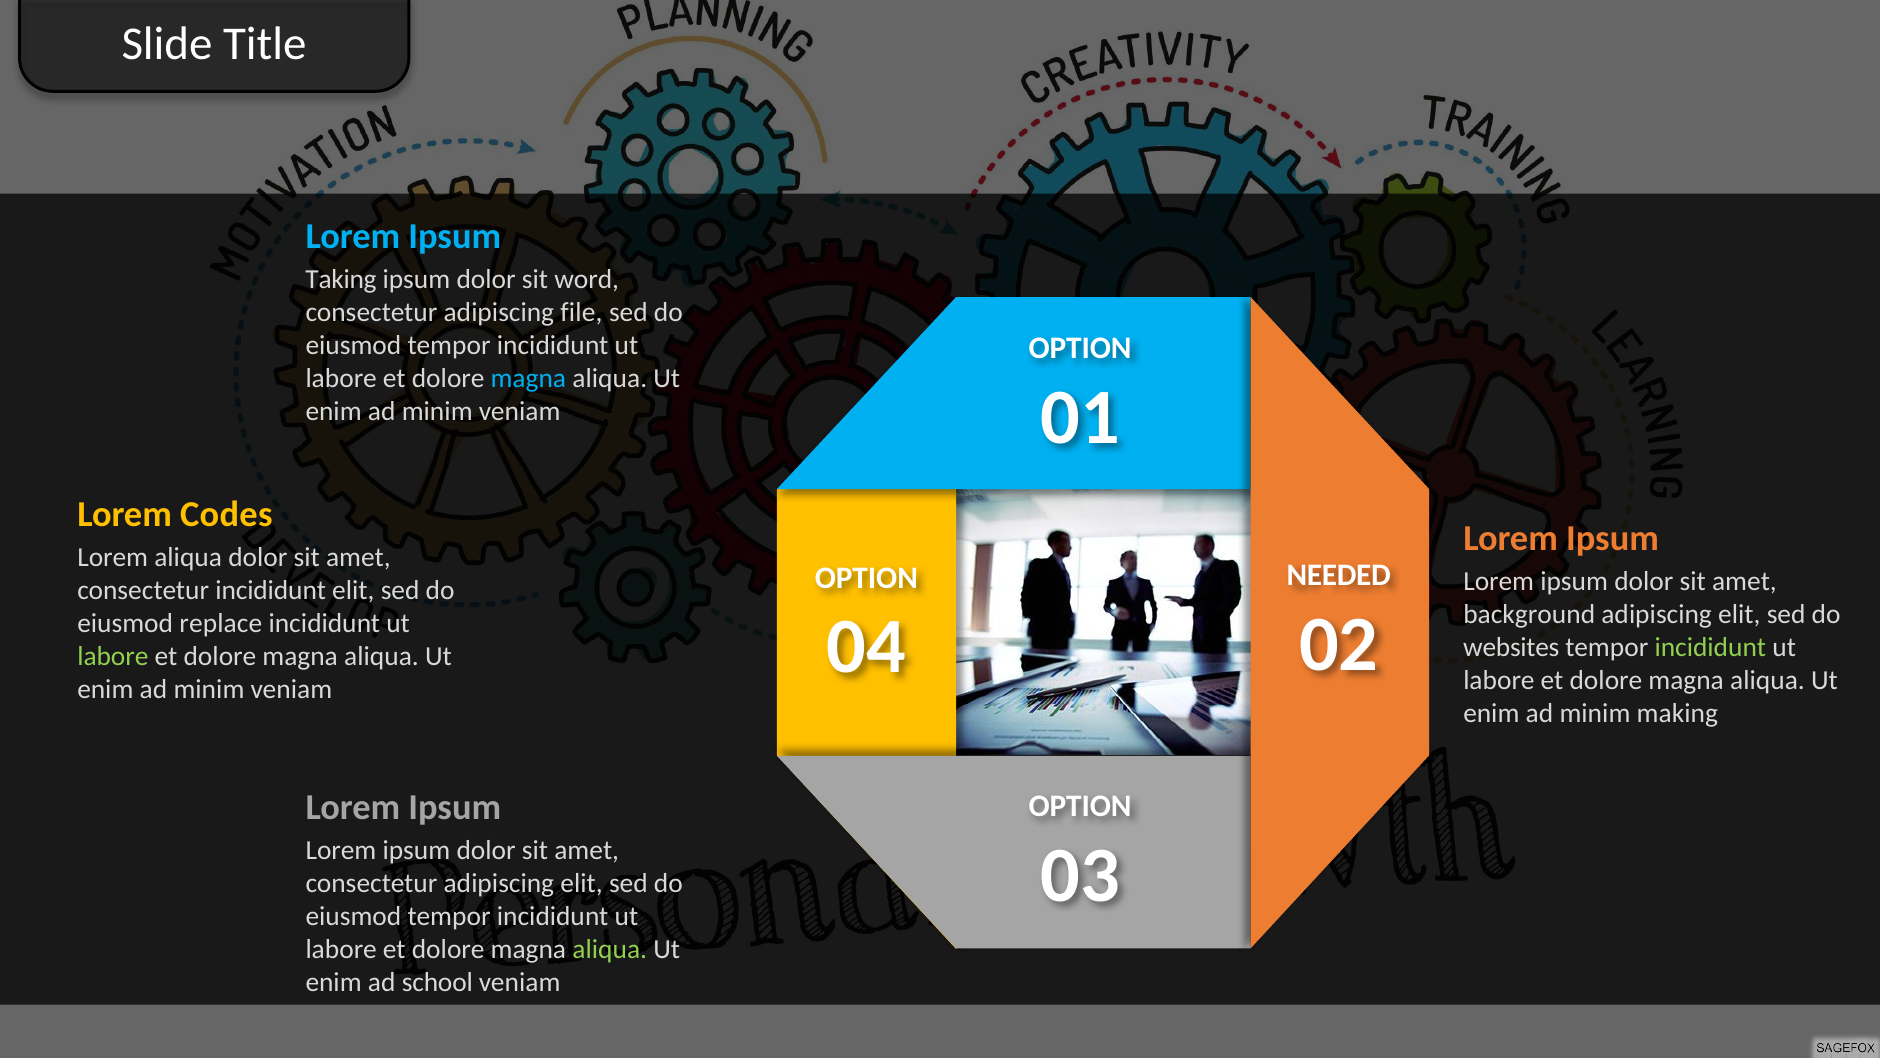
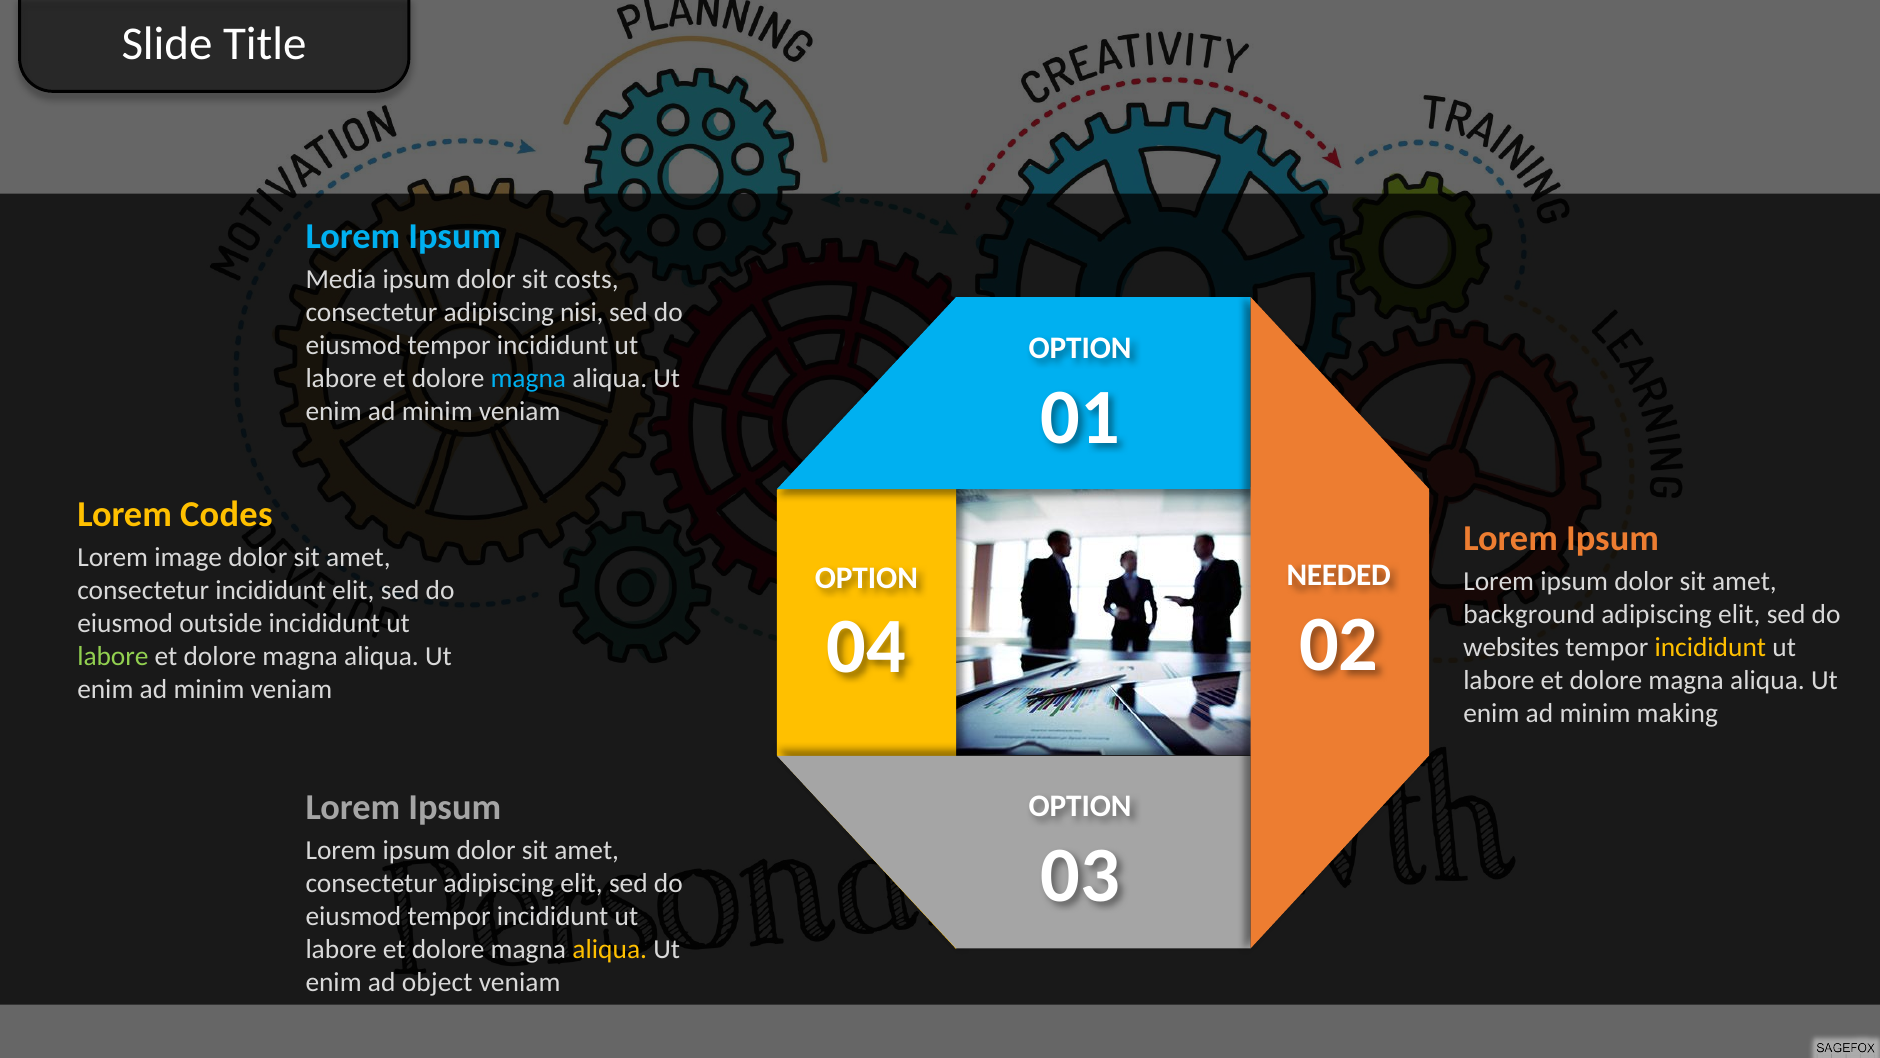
Taking: Taking -> Media (341, 279)
word: word -> costs (587, 279)
file: file -> nisi (582, 312)
Lorem aliqua: aliqua -> image (188, 557)
replace: replace -> outside (221, 623)
incididunt colour: light green -> yellow (1710, 647)
aliqua colour: light green -> yellow (610, 949)
school: school -> object (437, 982)
